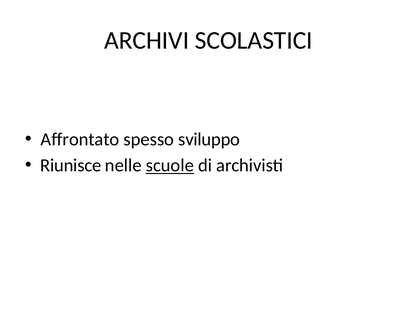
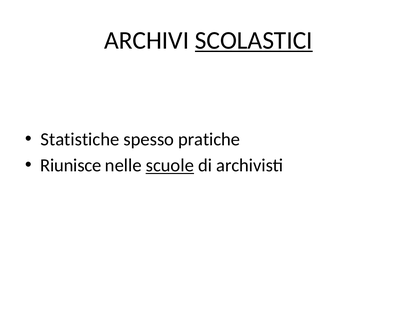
SCOLASTICI underline: none -> present (254, 40)
Affrontato: Affrontato -> Statistiche (80, 139)
sviluppo: sviluppo -> pratiche (209, 139)
